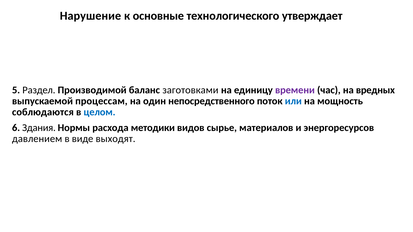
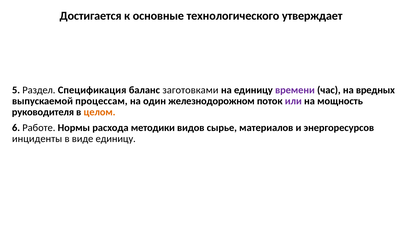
Нарушение: Нарушение -> Достигается (91, 16)
Производимой: Производимой -> Спецификация (92, 90)
непосредственного: непосредственного -> железнодорожном (212, 101)
или colour: blue -> purple (293, 101)
соблюдаются: соблюдаются -> руководителя (43, 112)
целом colour: blue -> orange (100, 112)
Здания: Здания -> Работе (39, 128)
давлением: давлением -> инциденты (37, 139)
виде выходят: выходят -> единицу (116, 139)
